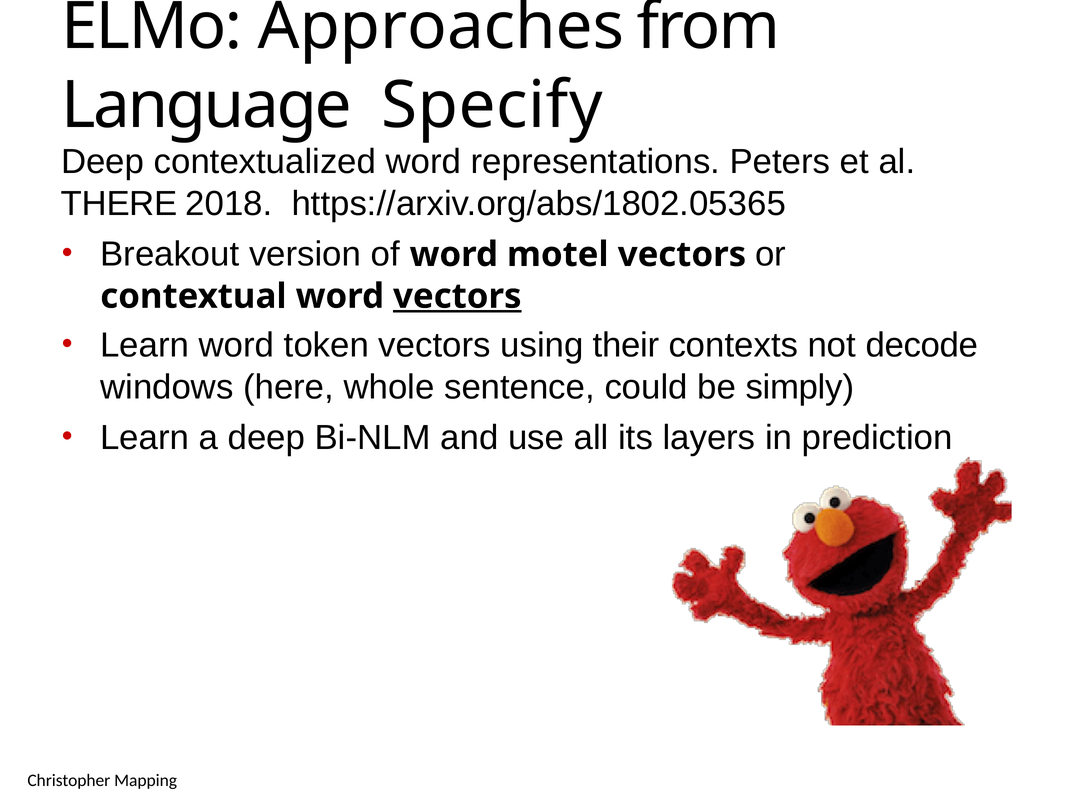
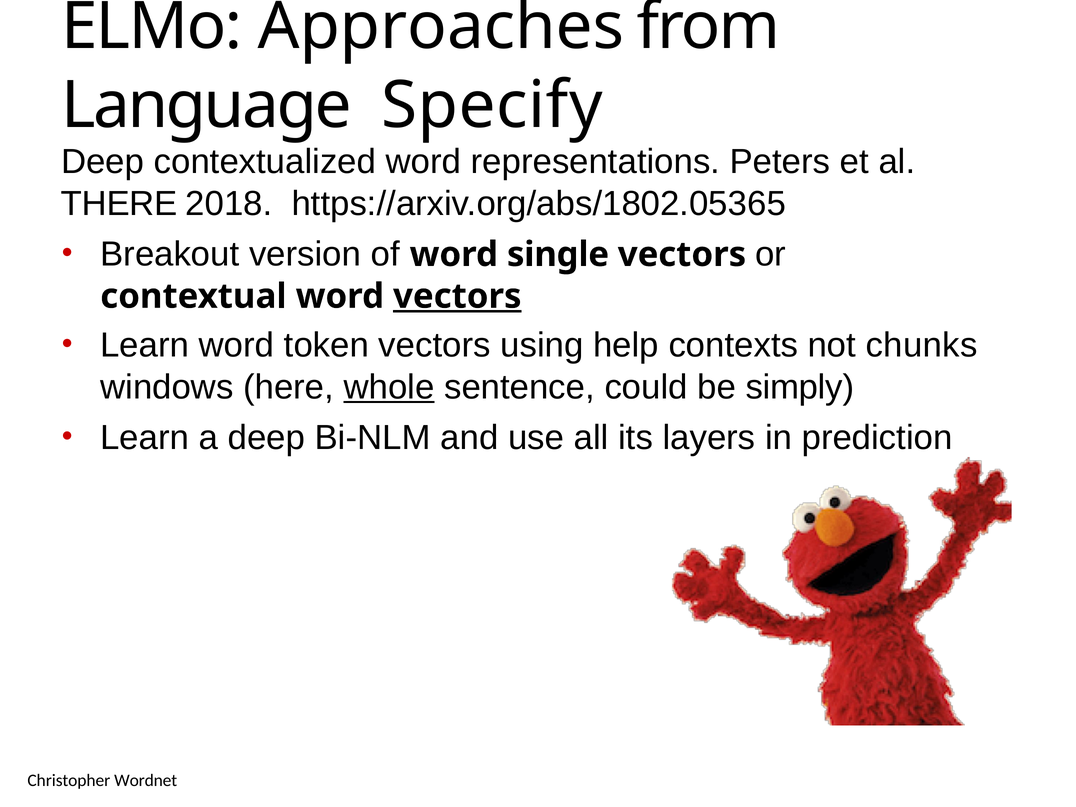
motel: motel -> single (558, 255)
their: their -> help (626, 345)
decode: decode -> chunks (922, 345)
whole underline: none -> present (389, 387)
Mapping: Mapping -> Wordnet (146, 780)
